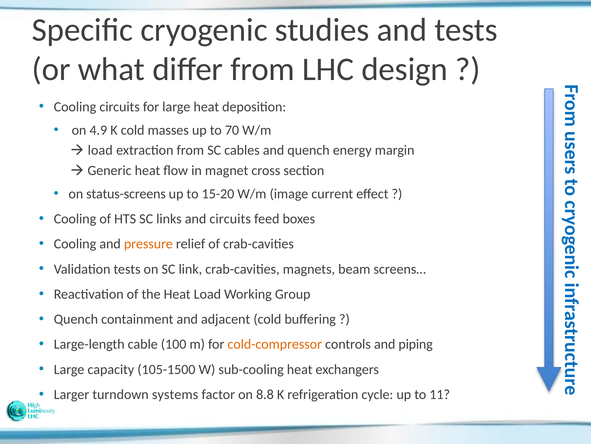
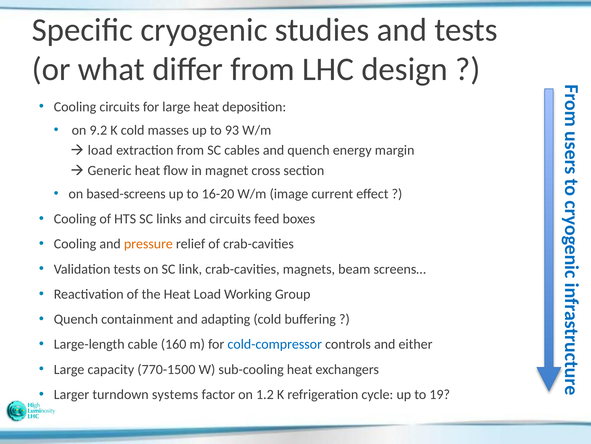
4.9: 4.9 -> 9.2 (98, 130)
70: 70 -> 93 (232, 130)
status-screens: status-screens -> based-screens (126, 194)
15-20: 15-20 -> 16-20 (218, 194)
adjacent: adjacent -> adapting (226, 319)
100: 100 -> 160 (174, 344)
cold-compressor colour: orange -> blue (275, 344)
piping: piping -> either (416, 344)
105-1500: 105-1500 -> 770-1500 (166, 369)
8.8: 8.8 -> 1.2 (265, 394)
11: 11 -> 19 (440, 394)
